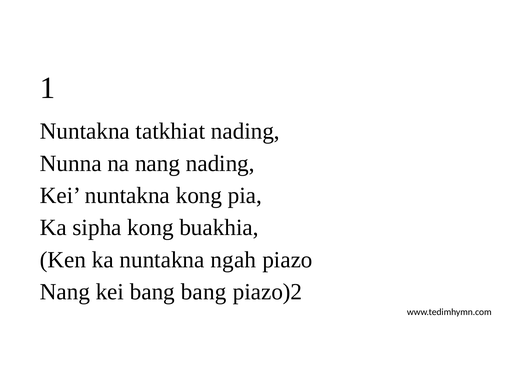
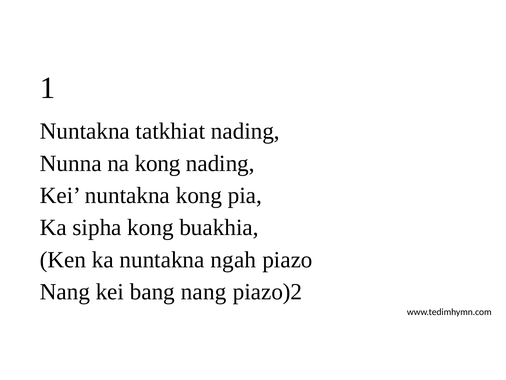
na nang: nang -> kong (158, 163)
bang bang: bang -> nang (204, 291)
